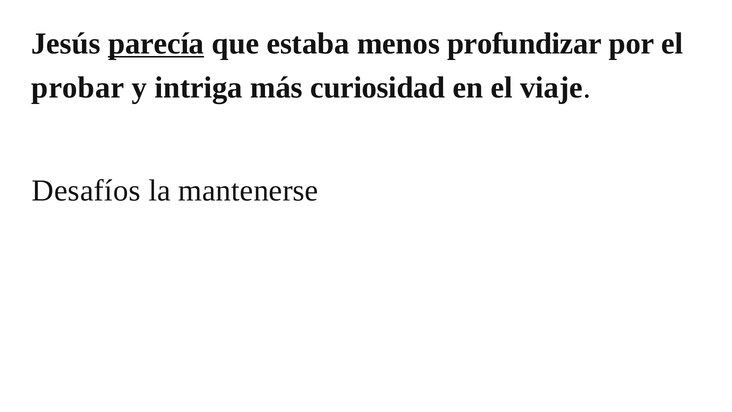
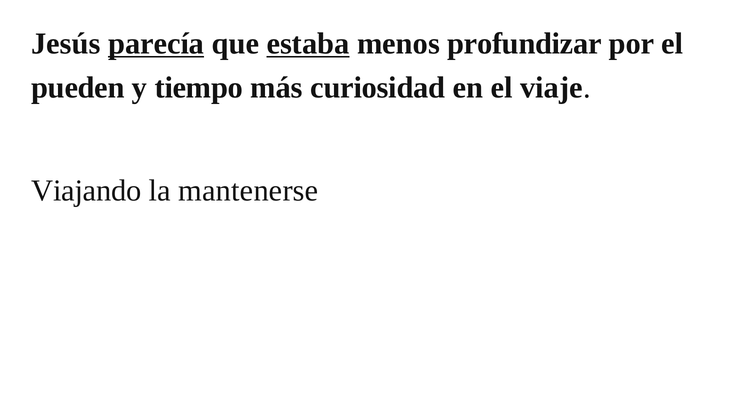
estaba underline: none -> present (308, 44)
probar: probar -> pueden (78, 87)
intriga: intriga -> tiempo (199, 87)
Desafíos: Desafíos -> Viajando (86, 191)
